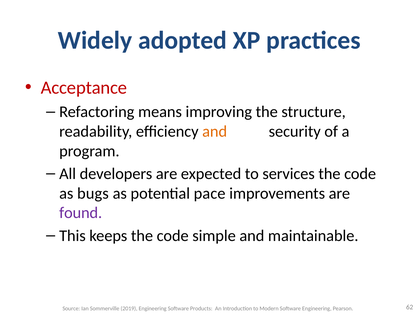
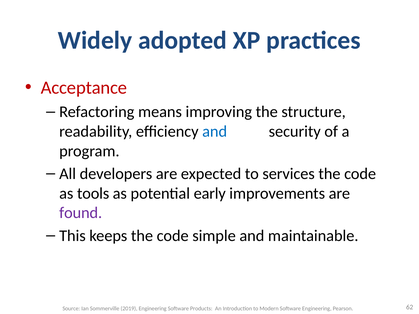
and colour: orange -> blue (215, 132)
bugs: bugs -> tools (93, 193)
pace: pace -> early (210, 193)
